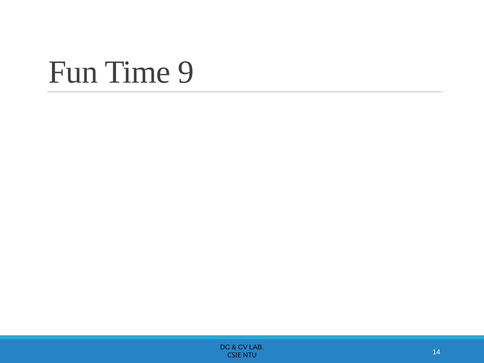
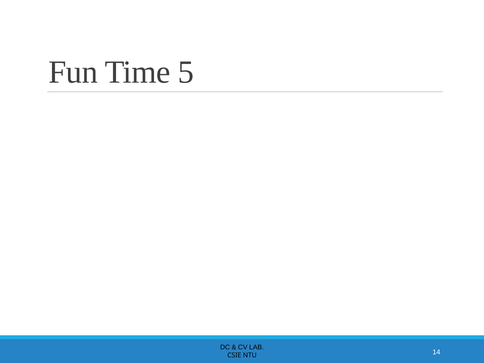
9: 9 -> 5 (186, 72)
